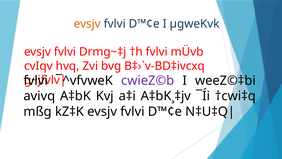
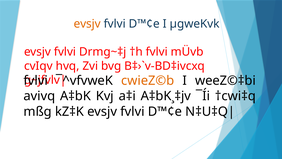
cwieZ©b colour: purple -> orange (148, 80)
